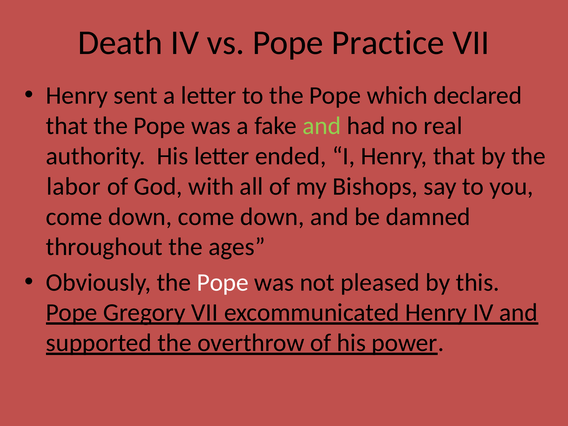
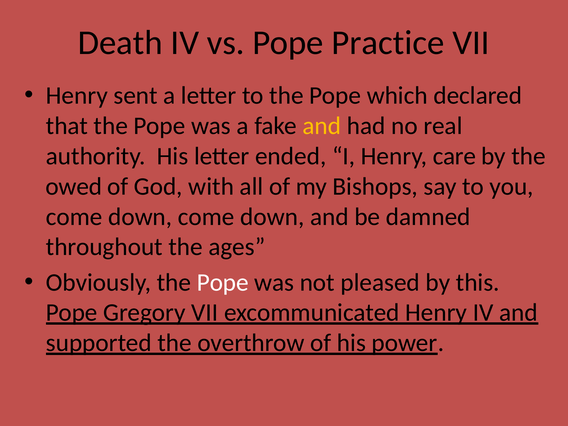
and colour: light green -> yellow (322, 126)
Henry that: that -> care (454, 156)
labor: labor -> owed (74, 186)
